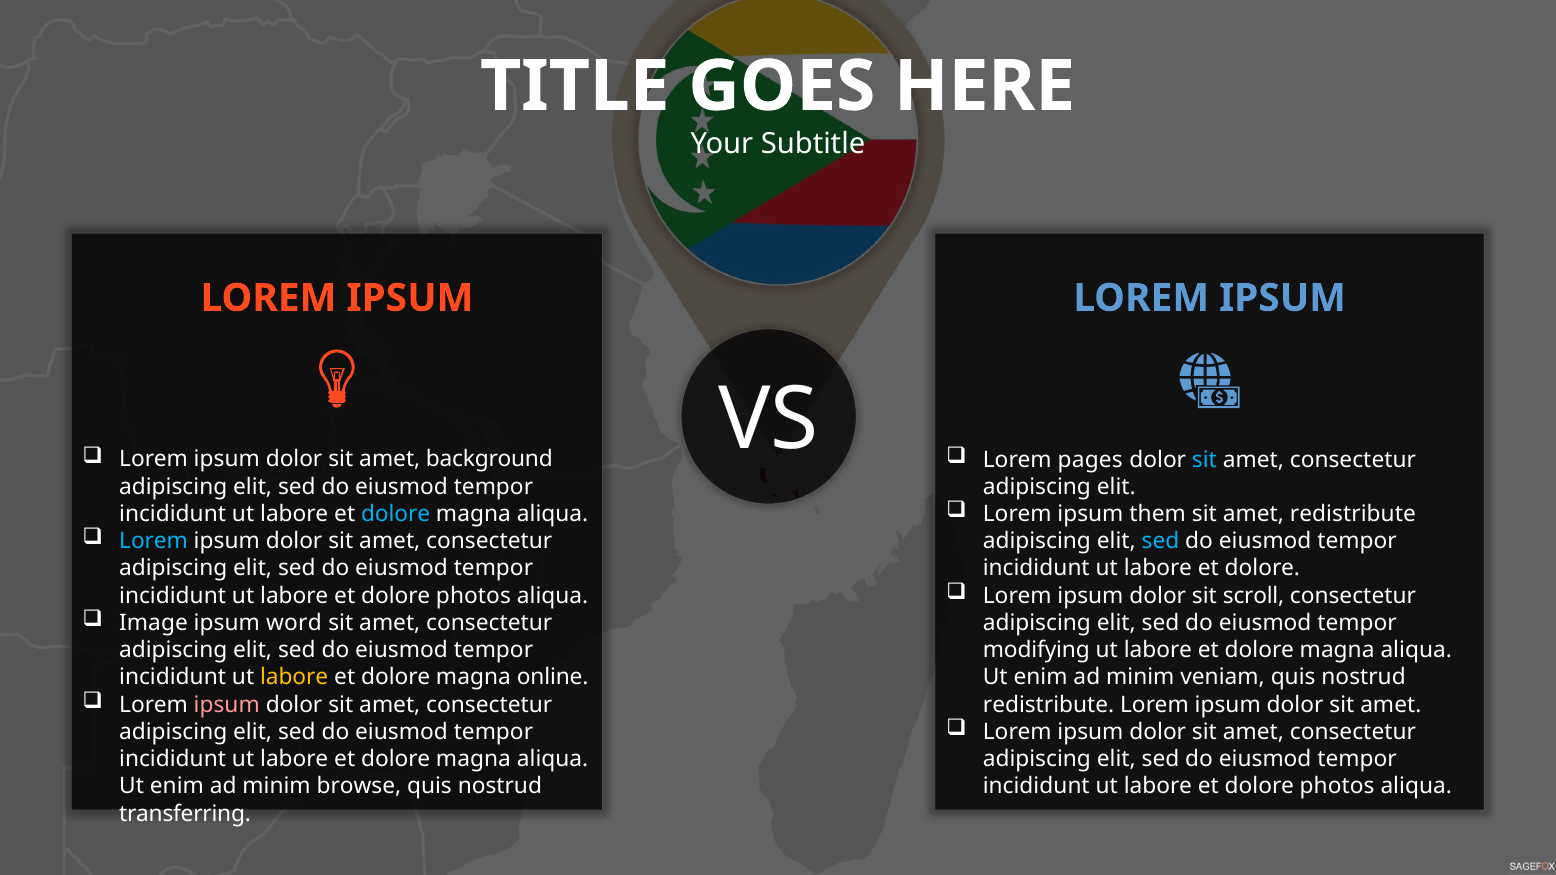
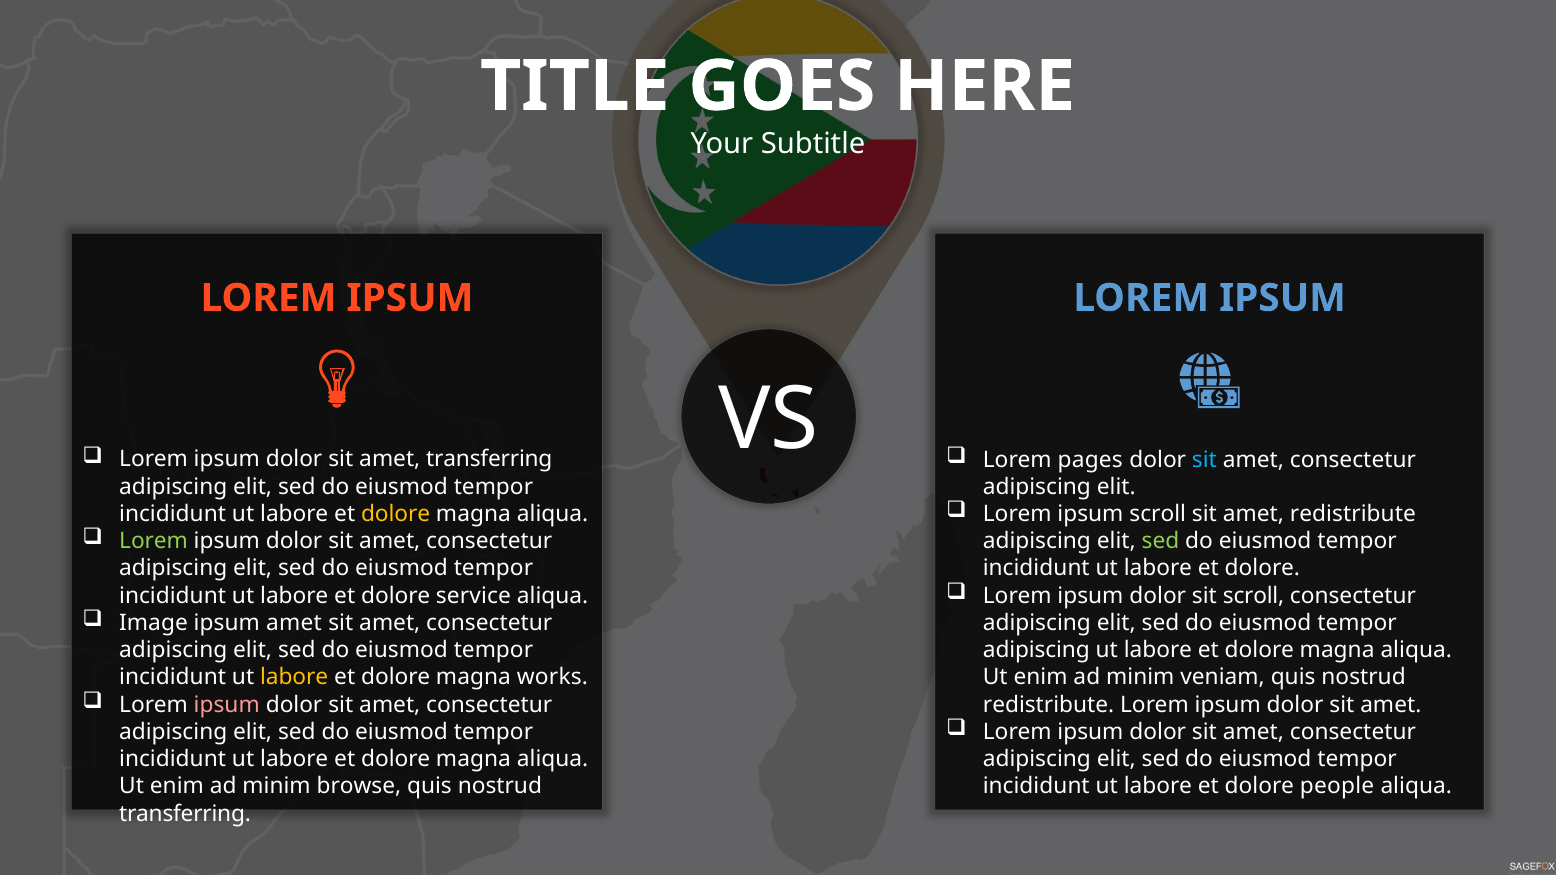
amet background: background -> transferring (489, 460)
ipsum them: them -> scroll (1158, 514)
dolore colour: light blue -> yellow (396, 514)
Lorem colour: light blue -> light green (154, 541)
sed colour: light blue -> light green (1160, 541)
photos: photos -> service (473, 596)
ipsum word: word -> amet (294, 623)
modifying: modifying -> adipiscing (1036, 650)
online: online -> works (552, 678)
photos: photos -> people (1337, 787)
